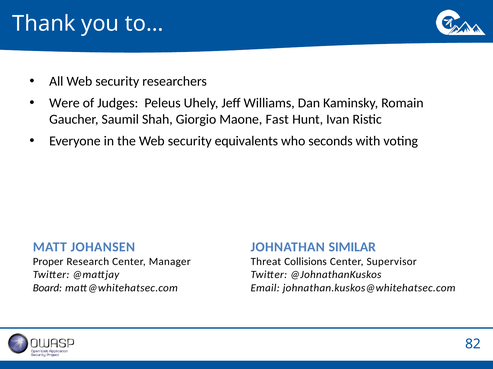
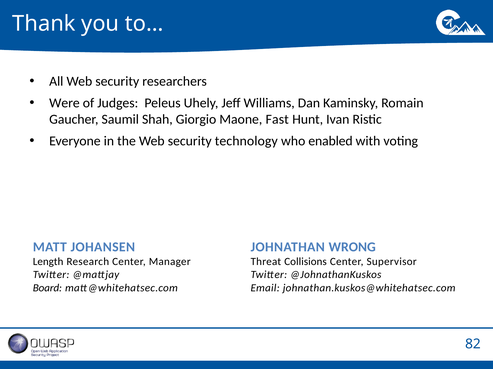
equivalents: equivalents -> technology (246, 141)
seconds: seconds -> enabled (330, 141)
SIMILAR: SIMILAR -> WRONG (352, 247)
Proper: Proper -> Length (48, 262)
